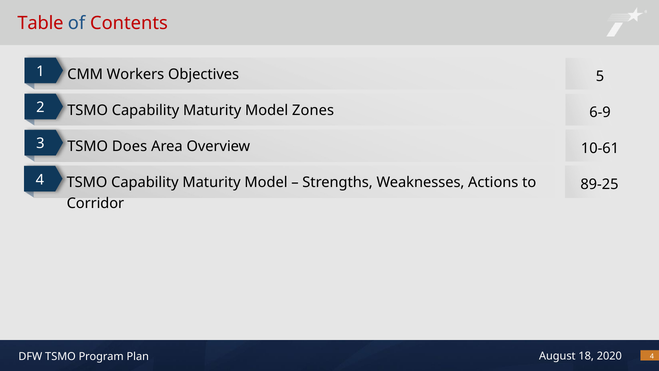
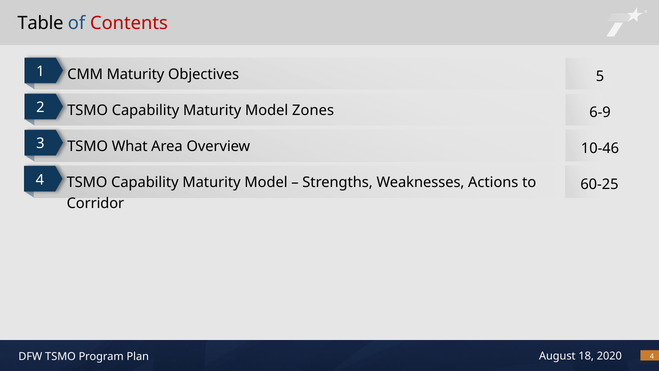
Table colour: red -> black (41, 23)
CMM Workers: Workers -> Maturity (136, 74)
Does: Does -> What (130, 146)
10-61: 10-61 -> 10-46 (600, 148)
89-25: 89-25 -> 60-25 (599, 184)
